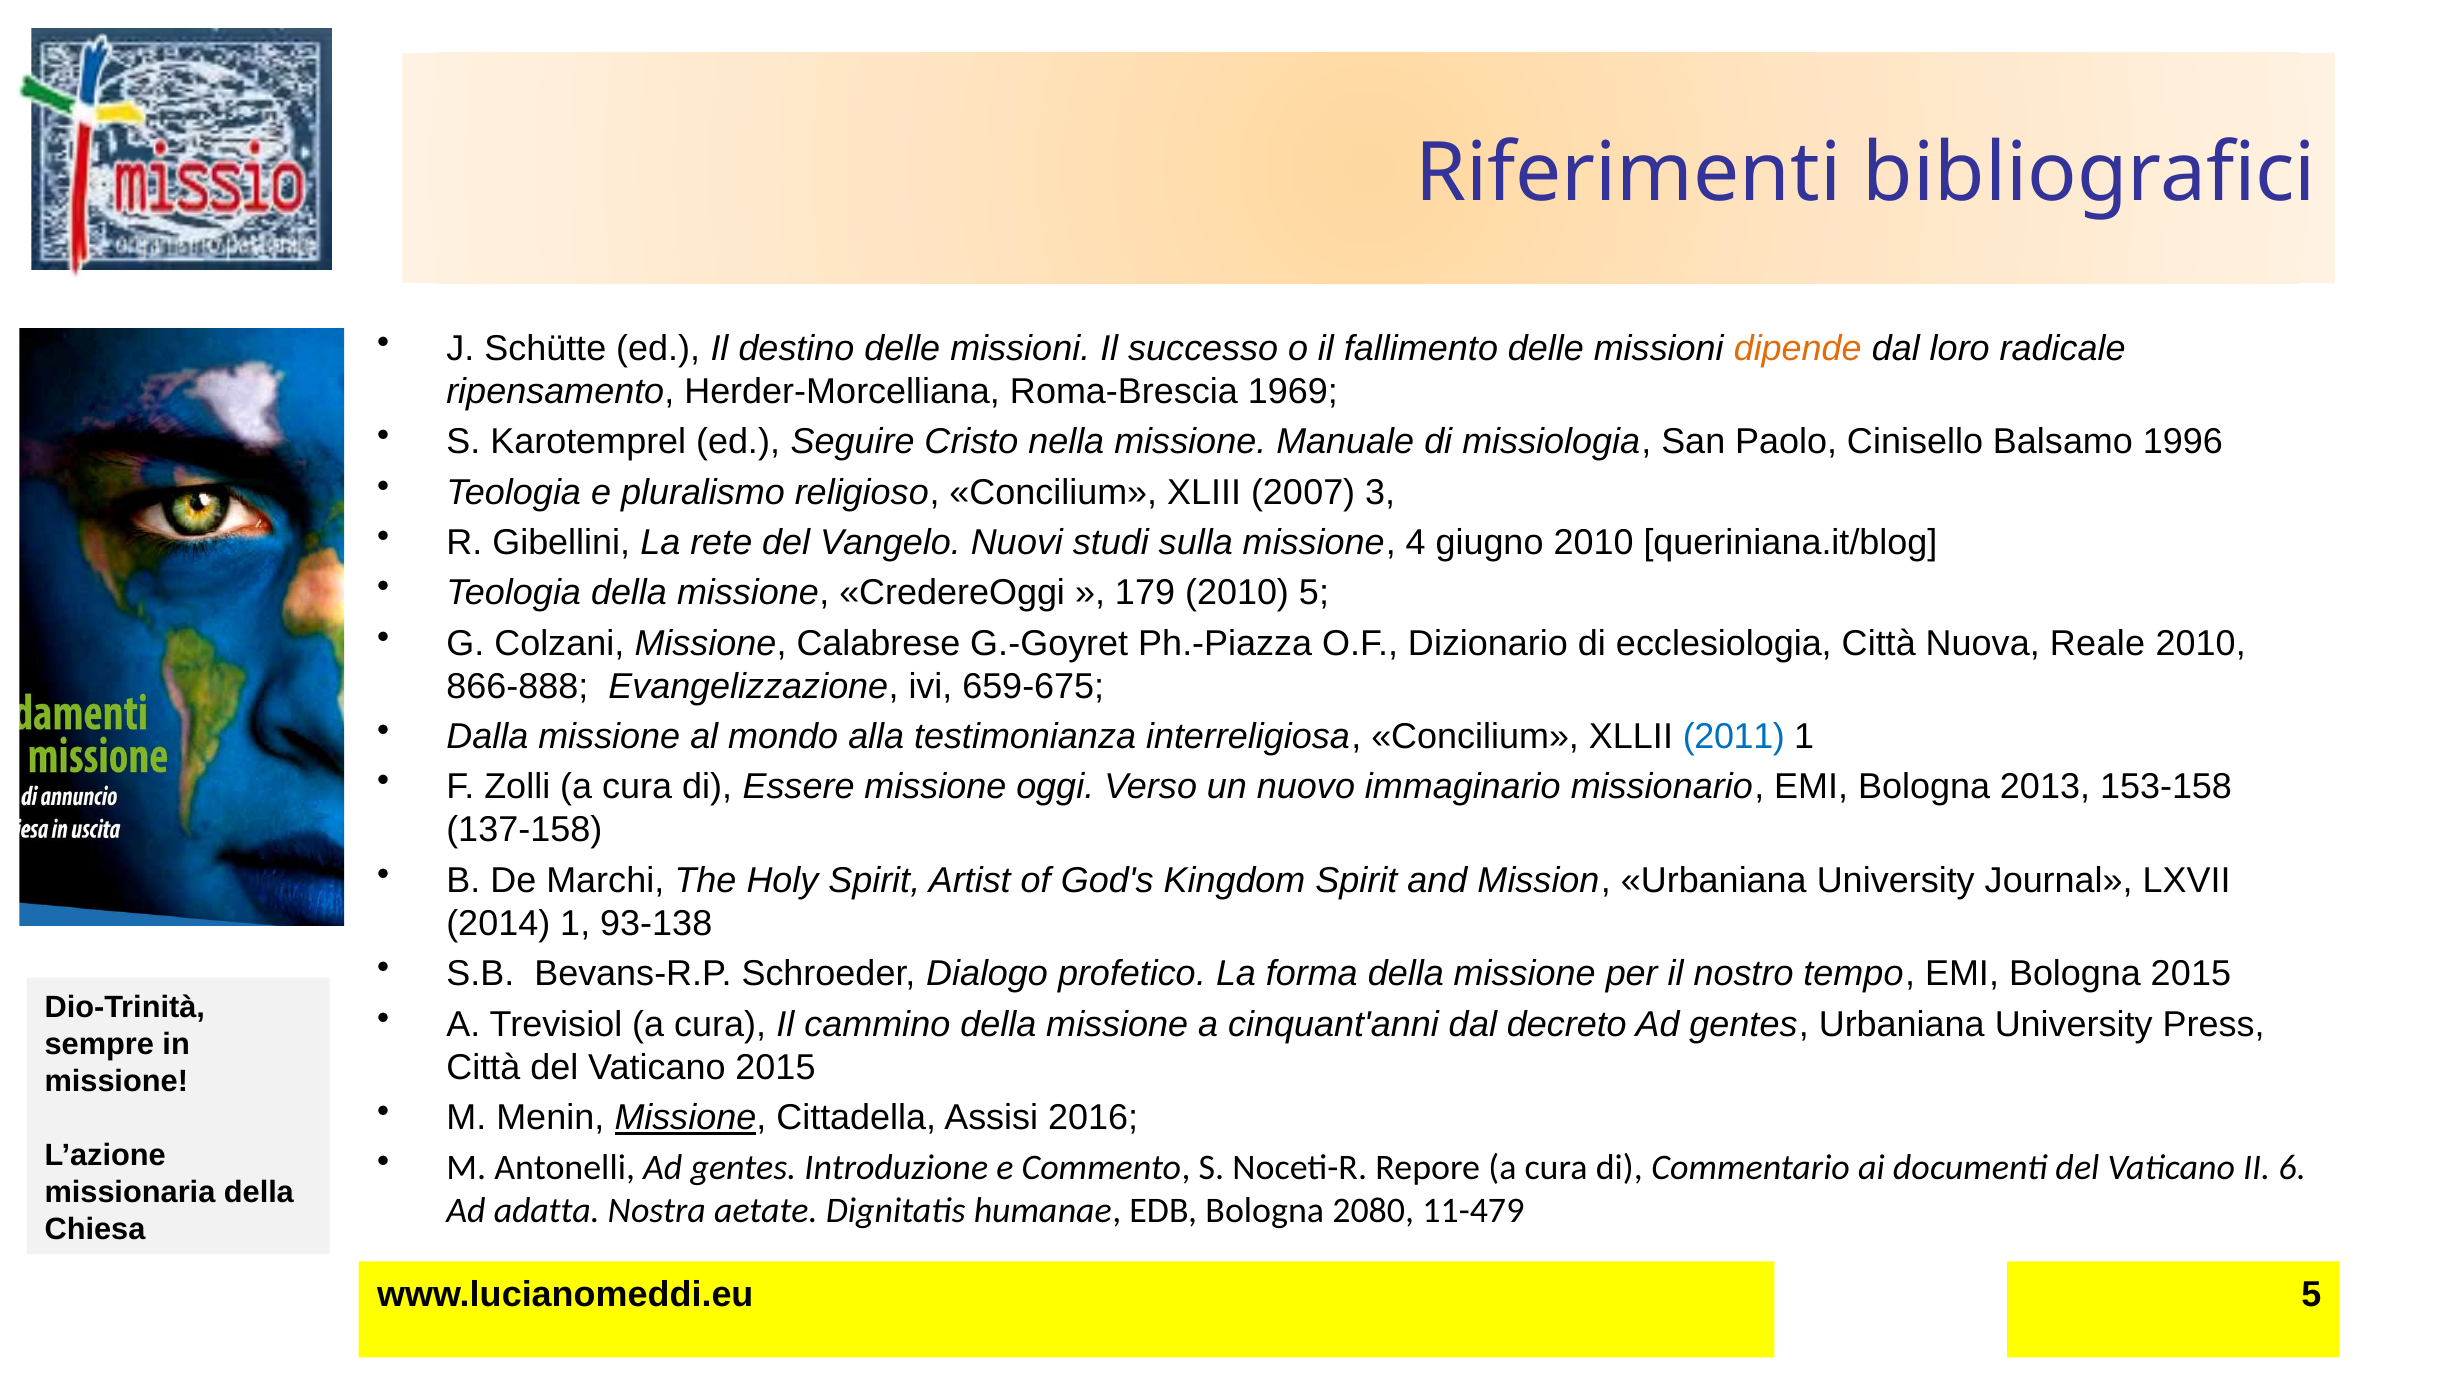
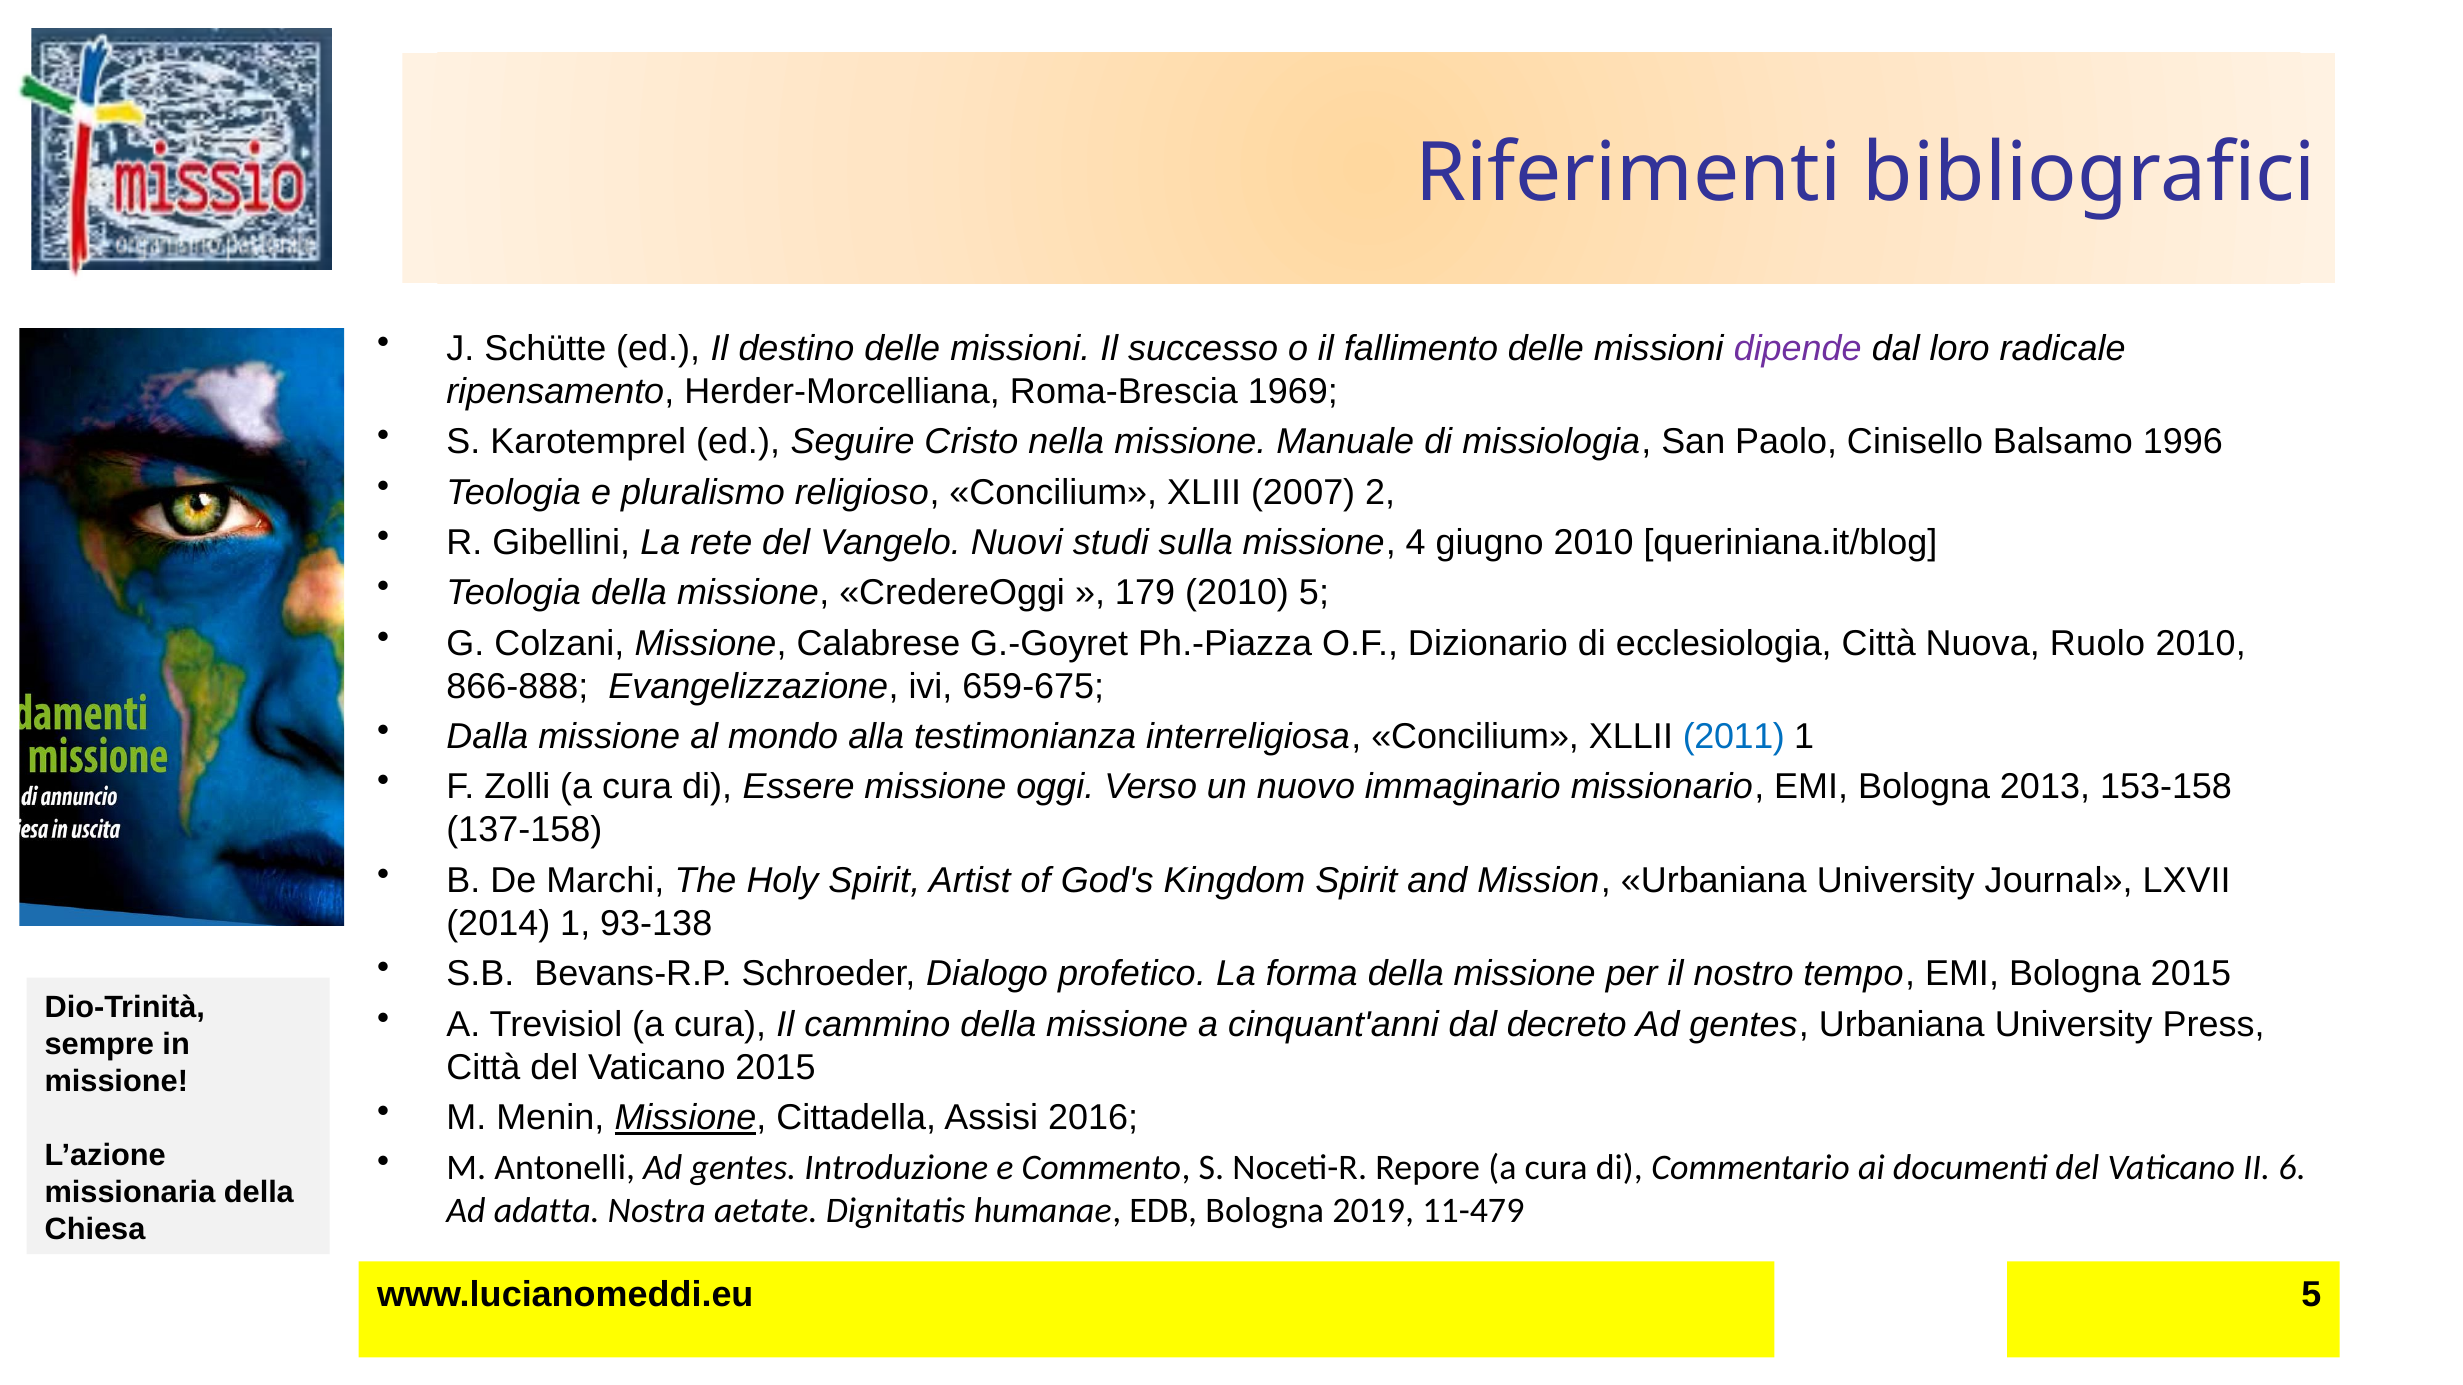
dipende colour: orange -> purple (1798, 349)
3: 3 -> 2 (1380, 492)
Reale: Reale -> Ruolo (2098, 643)
2080: 2080 -> 2019 (1373, 1211)
